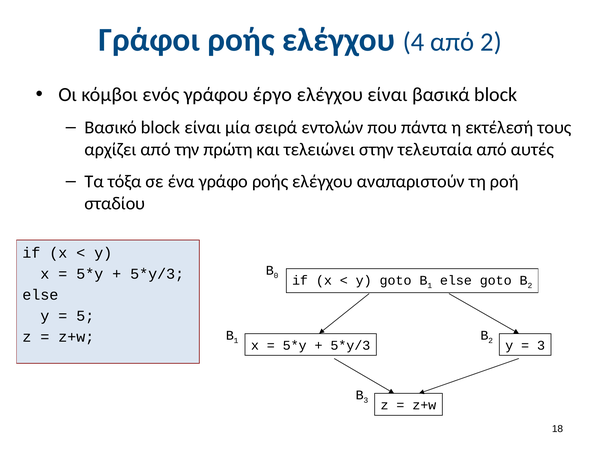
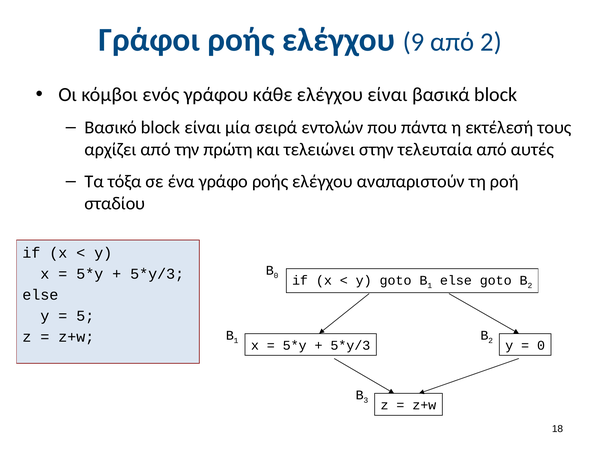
4: 4 -> 9 (414, 42)
έργο: έργο -> κάθε (273, 95)
3: 3 -> 0 (541, 346)
